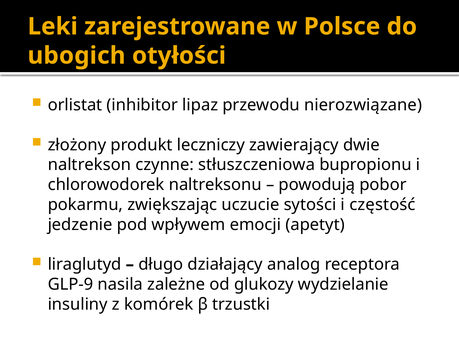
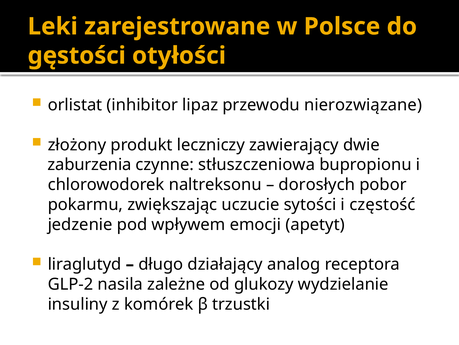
ubogich: ubogich -> gęstości (77, 55)
naltrekson: naltrekson -> zaburzenia (90, 164)
powodują: powodują -> dorosłych (317, 184)
GLP-9: GLP-9 -> GLP-2 (70, 284)
